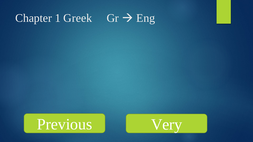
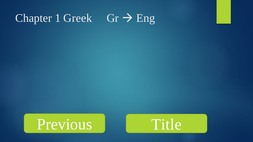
Very: Very -> Title (166, 125)
